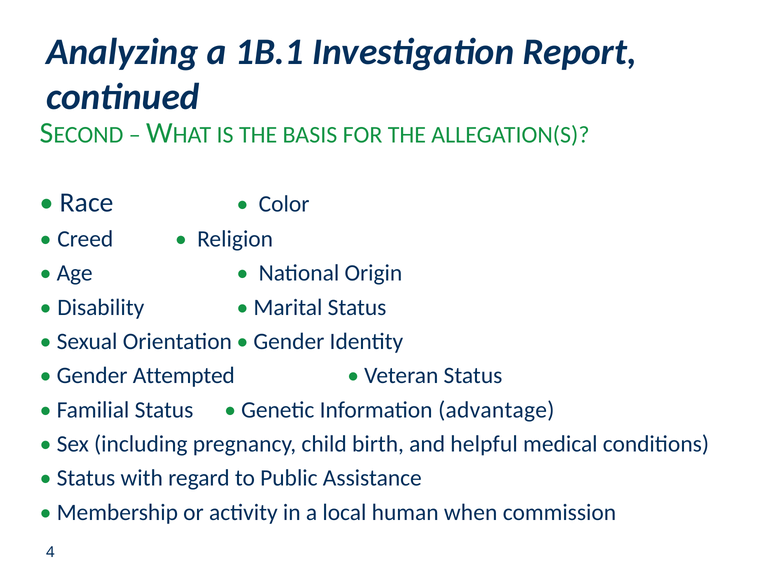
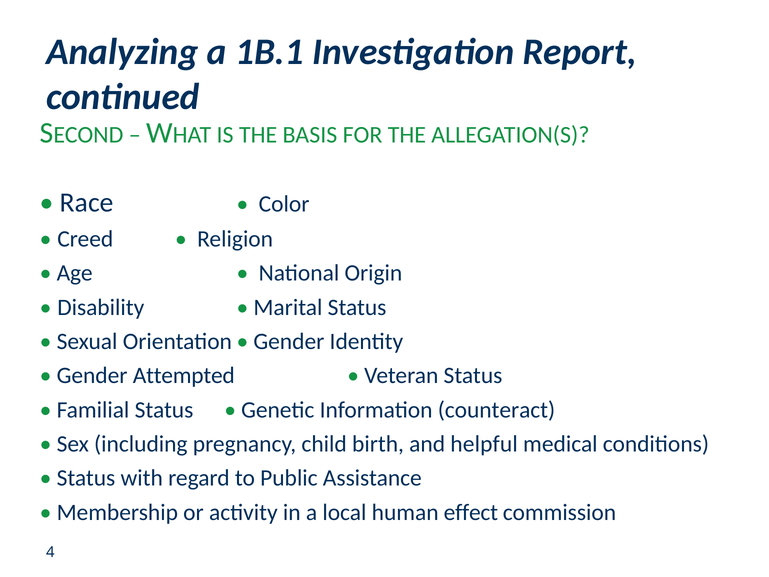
advantage: advantage -> counteract (496, 410)
when: when -> effect (471, 512)
